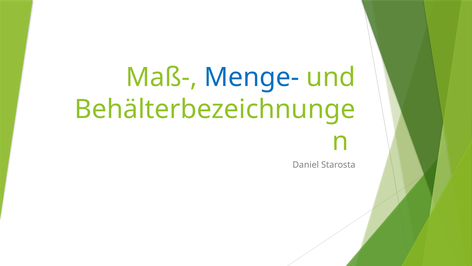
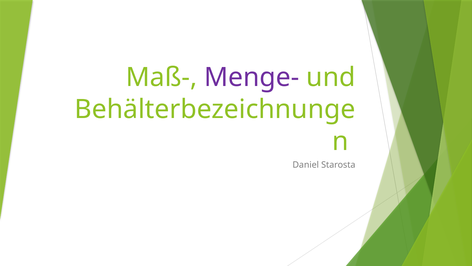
Menge- colour: blue -> purple (252, 77)
